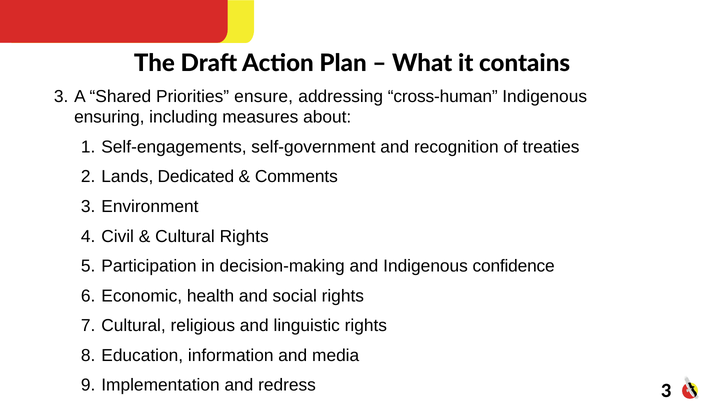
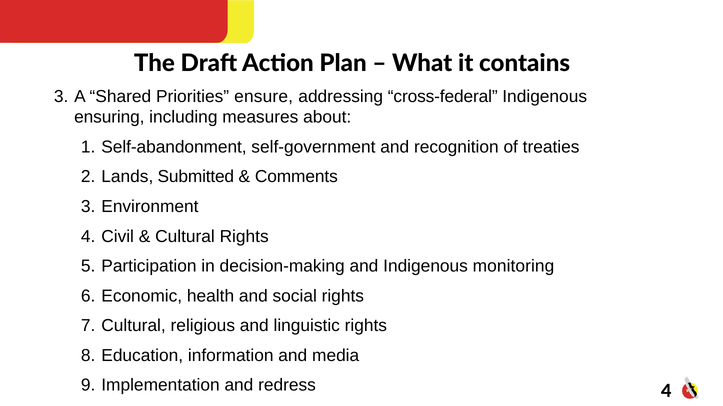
cross-human: cross-human -> cross-federal (443, 97)
Self-engagements: Self-engagements -> Self-abandonment (174, 147)
Dedicated: Dedicated -> Submitted (196, 177)
confidence: confidence -> monitoring (514, 266)
redress 3: 3 -> 4 (666, 392)
